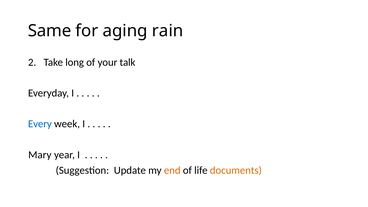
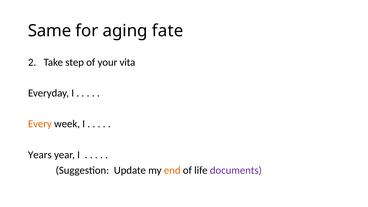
rain: rain -> fate (168, 31)
long: long -> step (75, 62)
talk: talk -> vita (127, 62)
Every colour: blue -> orange (40, 124)
Mary: Mary -> Years (40, 155)
documents colour: orange -> purple (236, 170)
